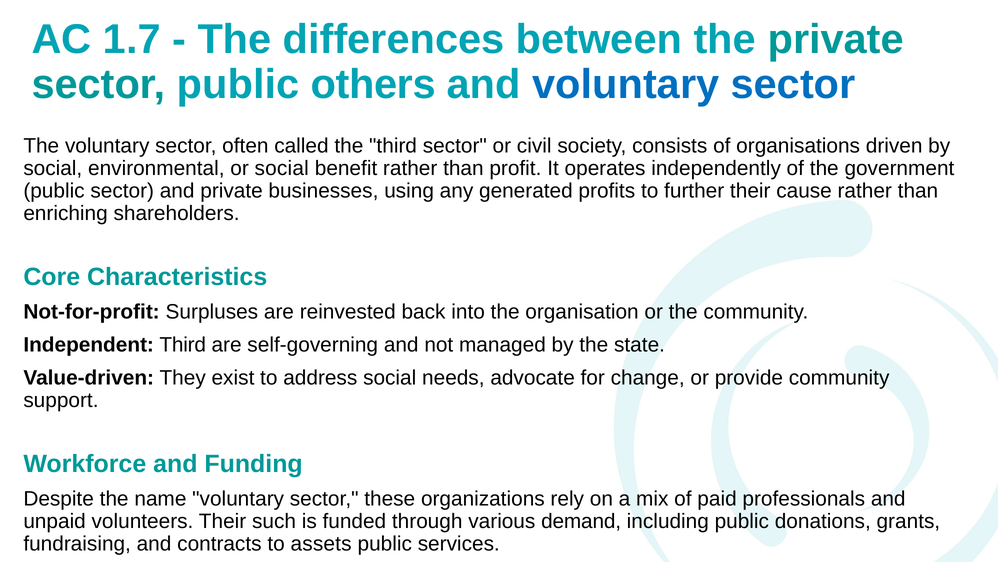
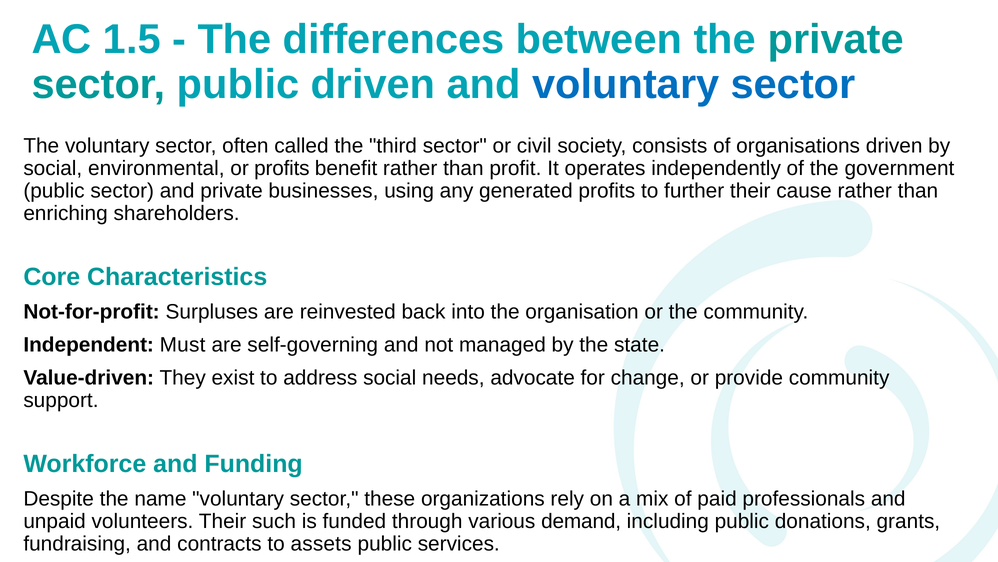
1.7: 1.7 -> 1.5 (132, 39)
public others: others -> driven (373, 84)
or social: social -> profits (282, 168)
Independent Third: Third -> Must (183, 345)
